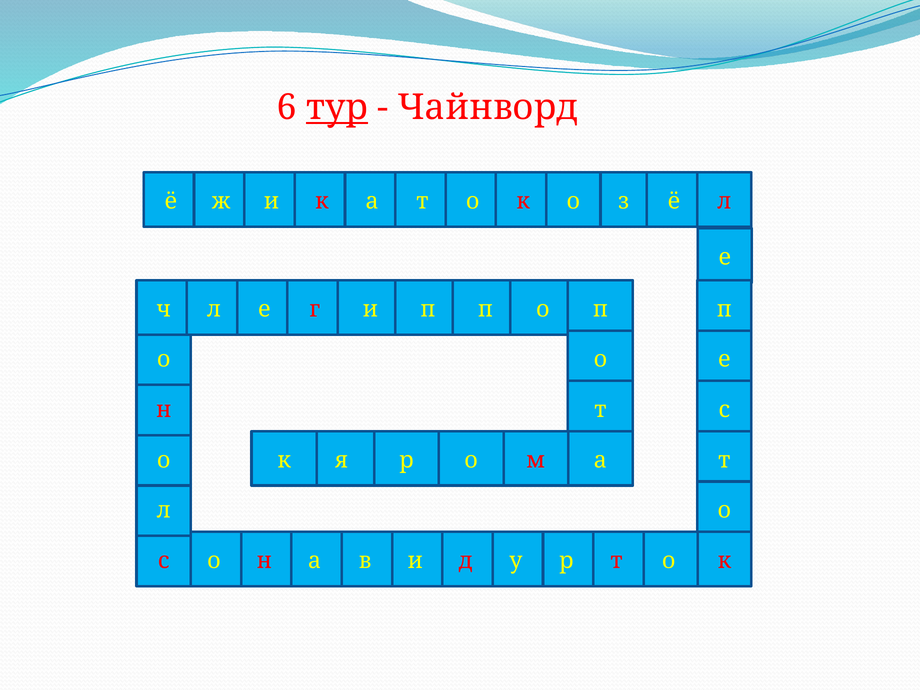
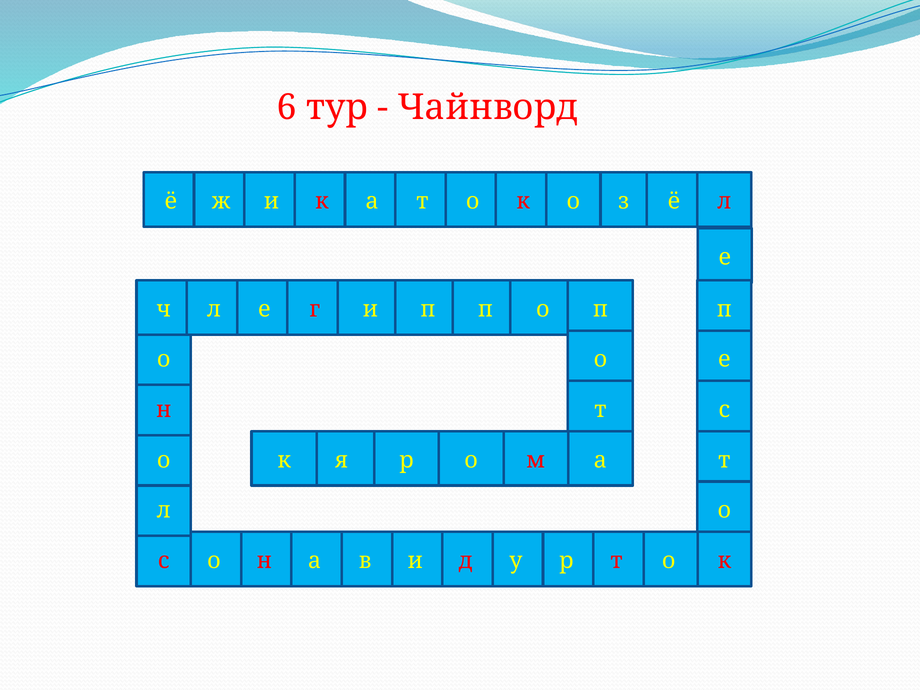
тур underline: present -> none (337, 108)
